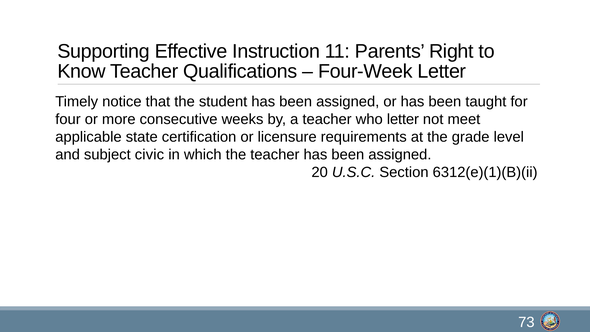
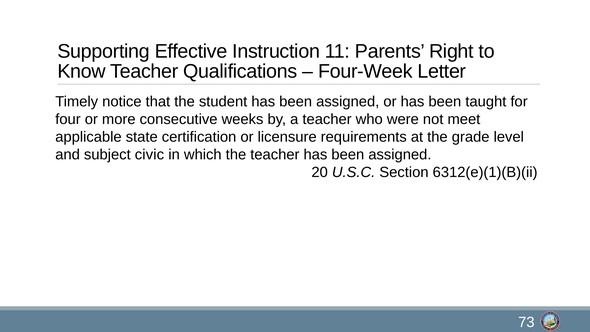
who letter: letter -> were (403, 119)
